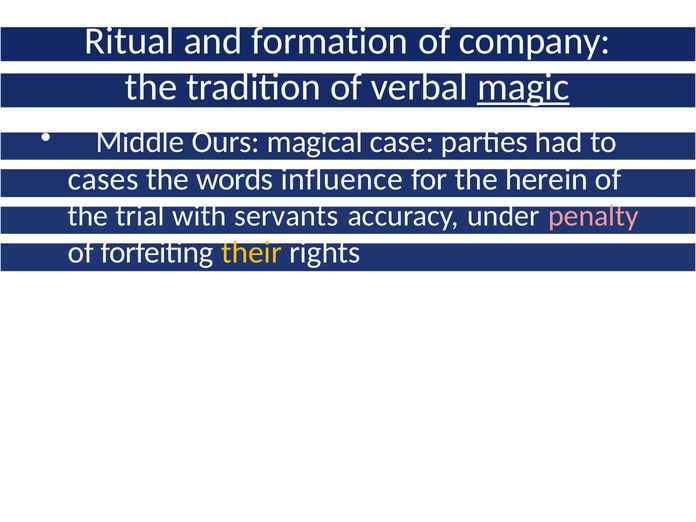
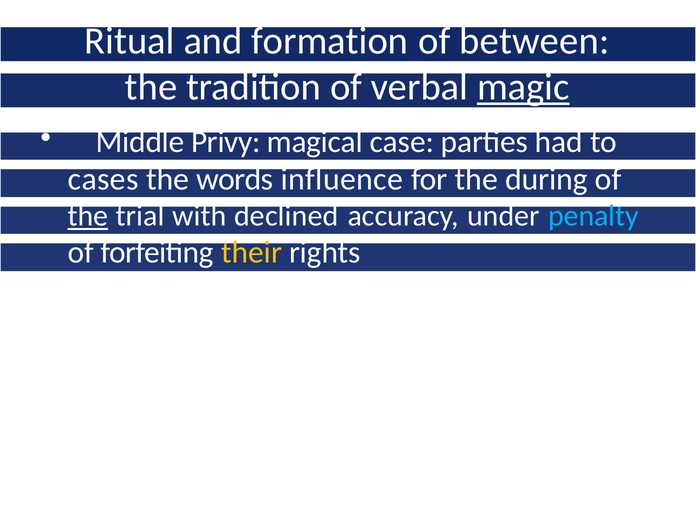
company: company -> between (534, 41)
Ours: Ours -> Privy (226, 142)
herein: herein -> during (547, 179)
the underline: none -> present (88, 216)
servants: servants -> declined (286, 216)
penalty colour: pink -> light blue (593, 216)
